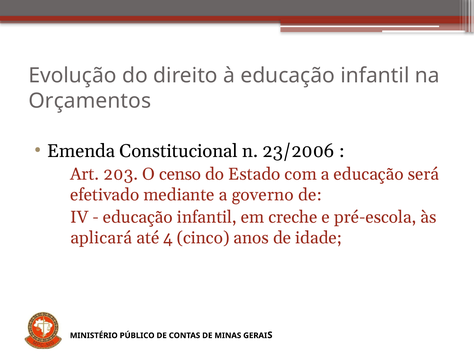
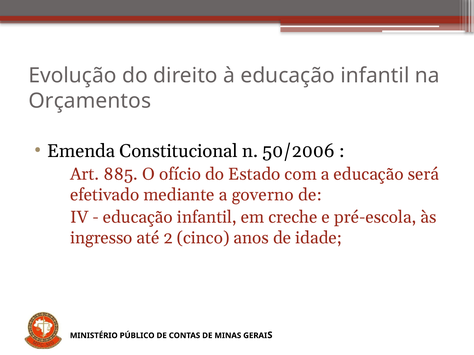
23/2006: 23/2006 -> 50/2006 (299, 151)
203: 203 -> 885 (121, 175)
censo: censo -> ofício (180, 175)
aplicará: aplicará -> ingresso (101, 238)
4: 4 -> 2 (168, 238)
